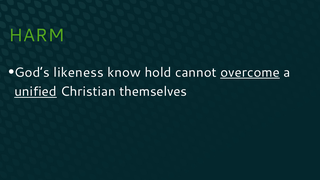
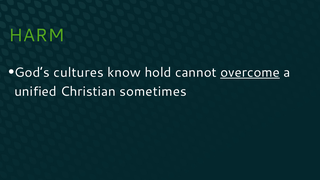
likeness: likeness -> cultures (79, 72)
unified underline: present -> none (35, 92)
themselves: themselves -> sometimes (153, 92)
